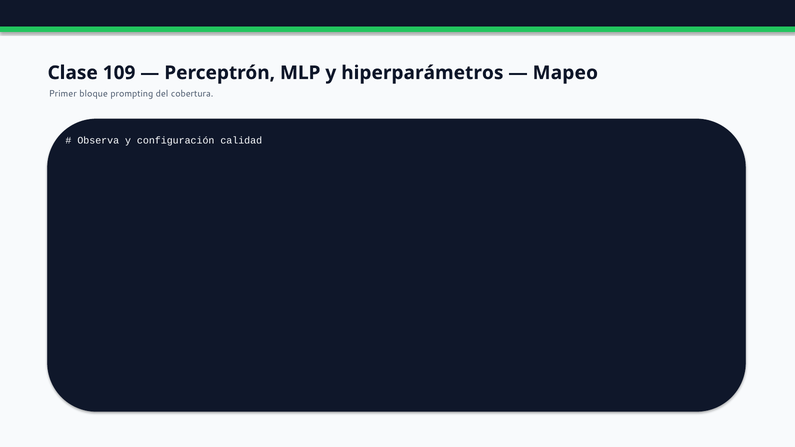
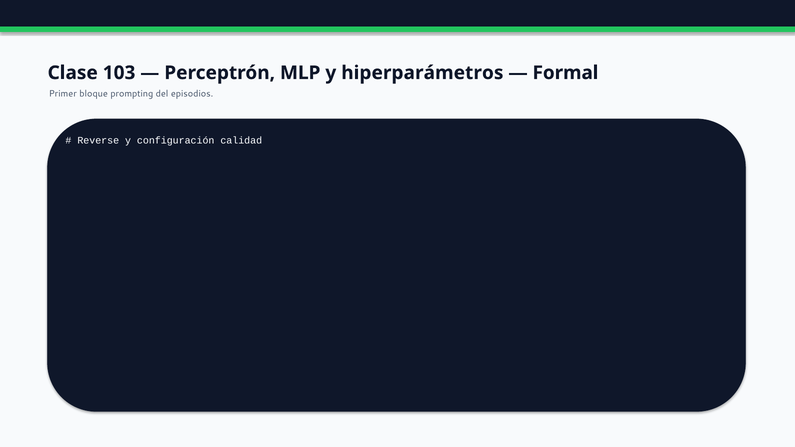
109: 109 -> 103 (119, 73)
Mapeo: Mapeo -> Formal (565, 73)
cobertura: cobertura -> episodios (192, 94)
Observa: Observa -> Reverse (98, 141)
